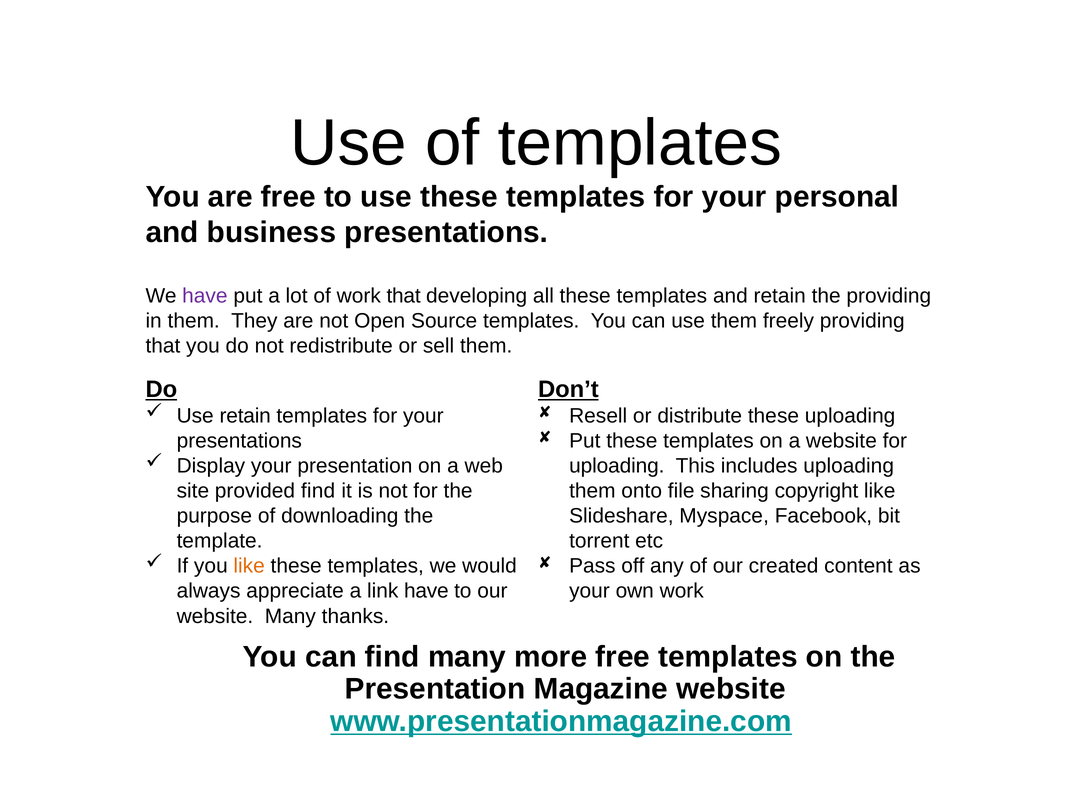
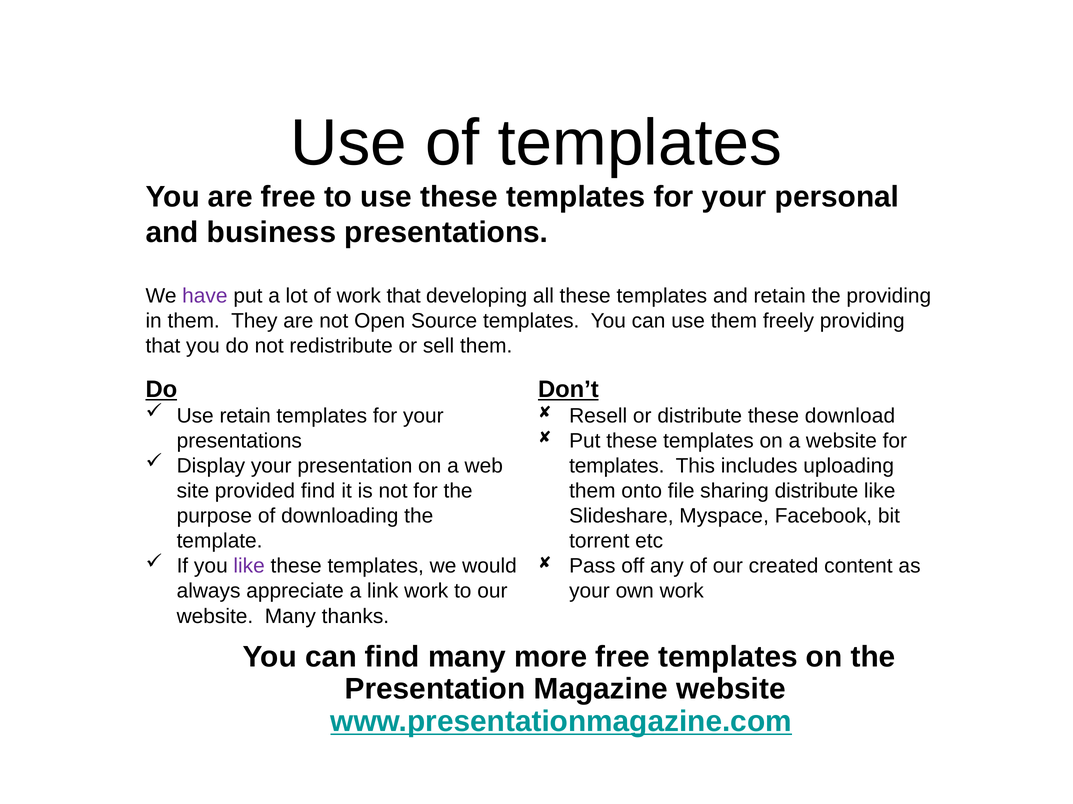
these uploading: uploading -> download (850, 416)
uploading: uploading -> templates (617, 466)
sharing copyright: copyright -> distribute (816, 491)
like colour: orange -> purple (249, 567)
link have: have -> work (426, 592)
